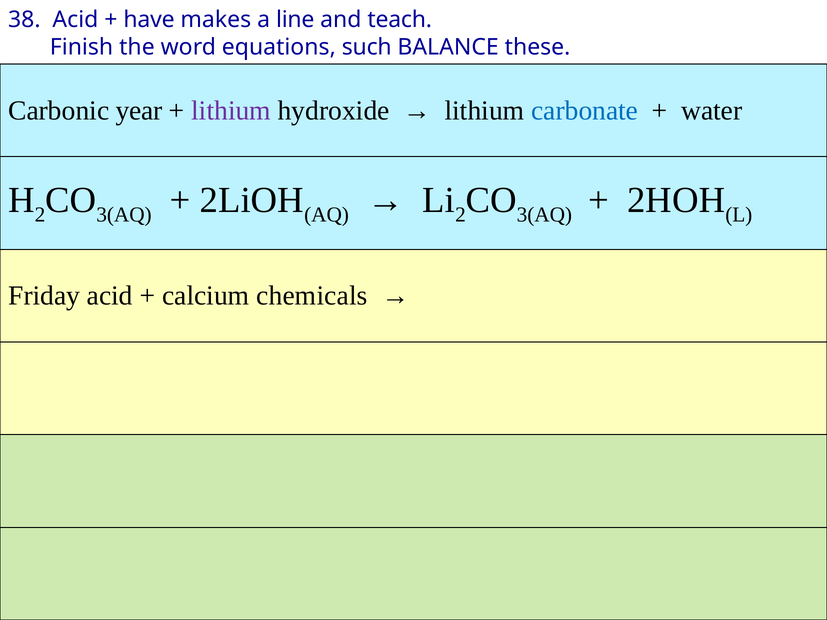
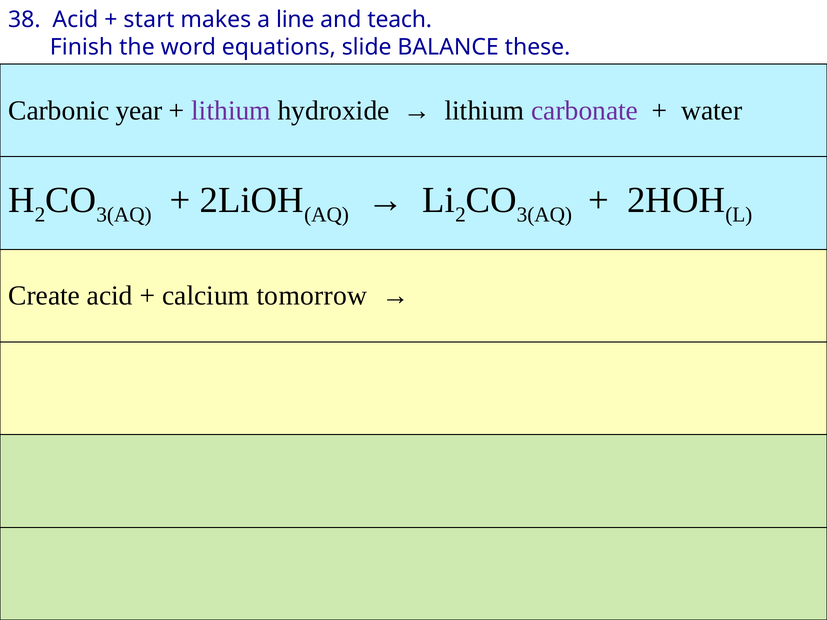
have: have -> start (149, 19)
such: such -> slide (367, 47)
carbonate colour: blue -> purple (585, 111)
Friday: Friday -> Create (44, 296)
chemicals: chemicals -> tomorrow (312, 296)
